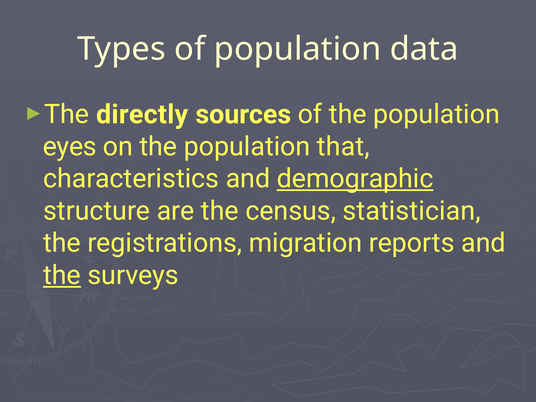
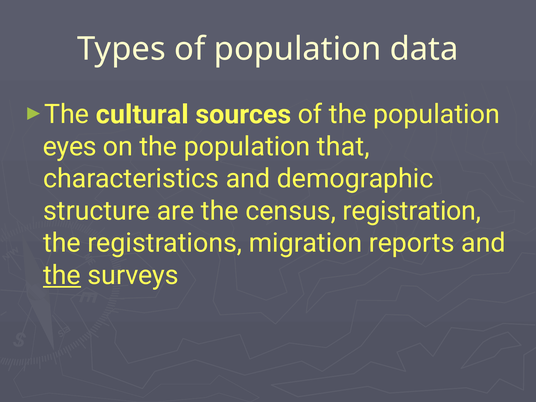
directly: directly -> cultural (142, 114)
demographic underline: present -> none (355, 179)
statistician: statistician -> registration (412, 211)
